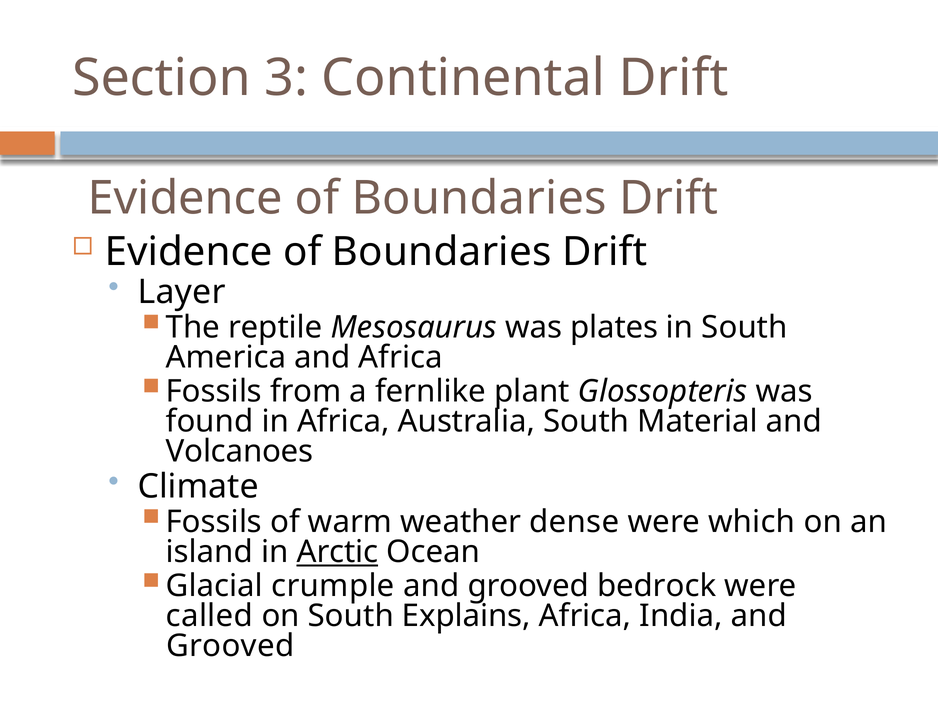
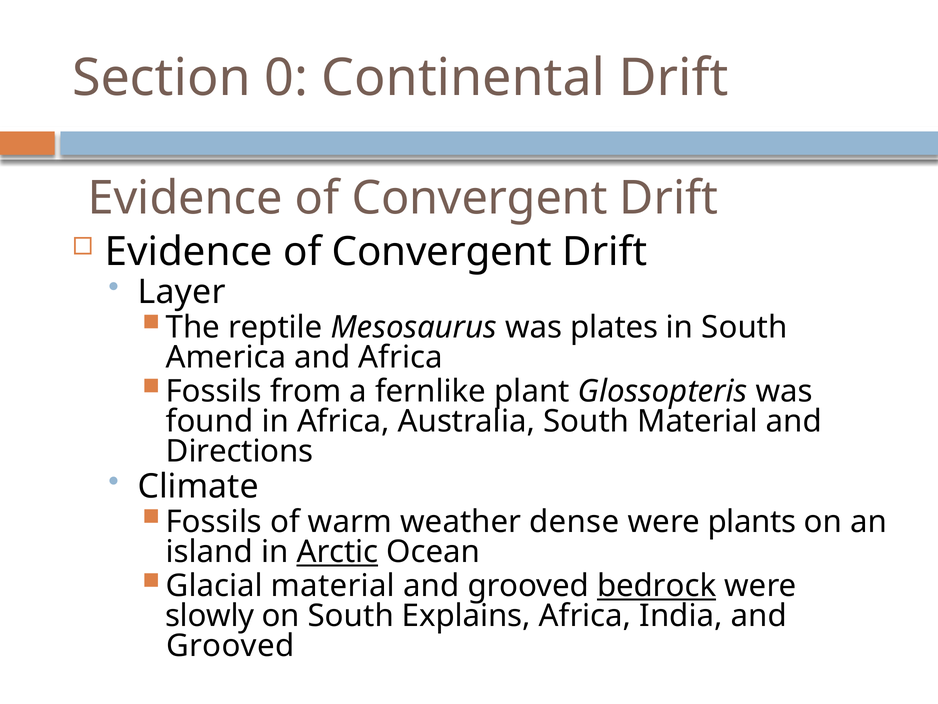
3: 3 -> 0 (286, 78)
Boundaries: Boundaries -> Convergent (480, 198)
Boundaries: Boundaries -> Convergent (442, 252)
Volcanoes: Volcanoes -> Directions (240, 451)
which: which -> plants (752, 521)
Glacial crumple: crumple -> material (333, 585)
bedrock underline: none -> present (657, 585)
called: called -> slowly (210, 615)
